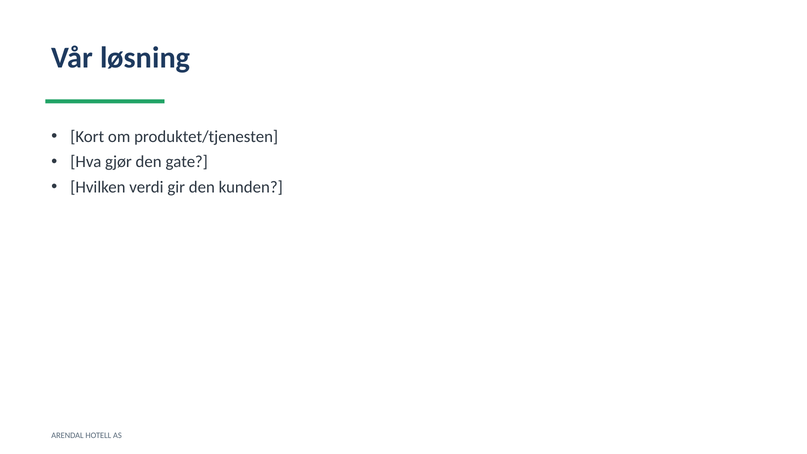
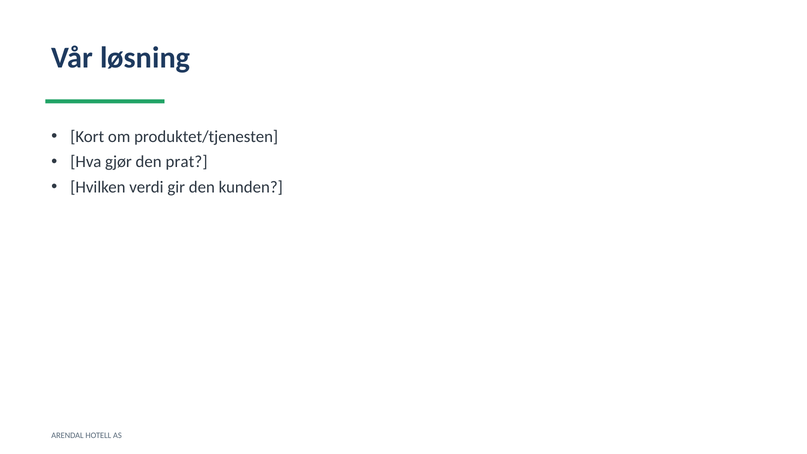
gate: gate -> prat (187, 162)
